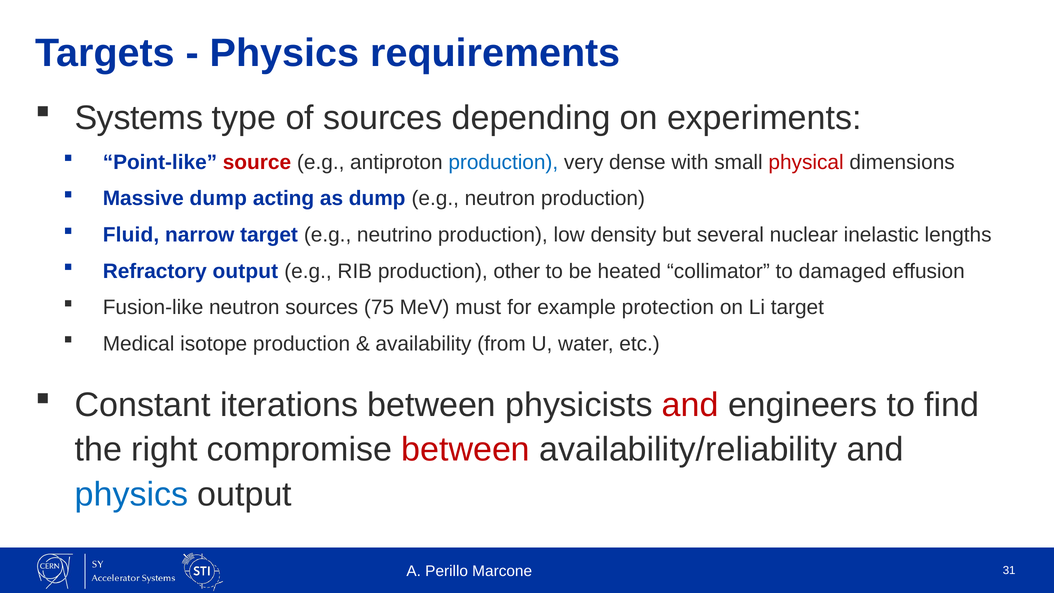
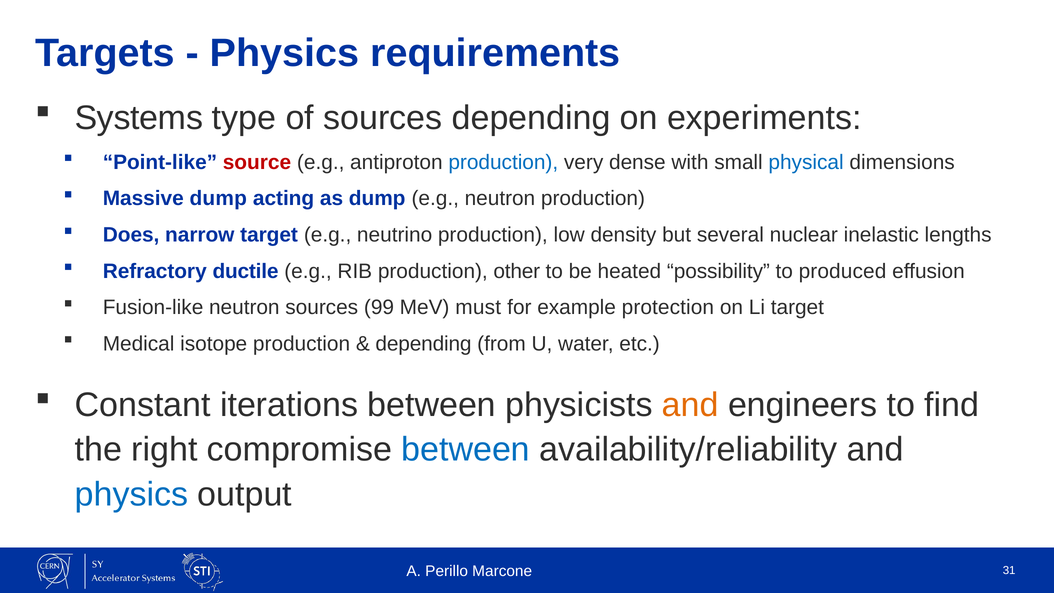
physical colour: red -> blue (806, 162)
Fluid: Fluid -> Does (131, 235)
Refractory output: output -> ductile (246, 271)
collimator: collimator -> possibility (718, 271)
damaged: damaged -> produced (843, 271)
75: 75 -> 99 (379, 307)
availability: availability -> depending (424, 344)
and colour: red -> orange (690, 405)
between colour: red -> blue (466, 450)
